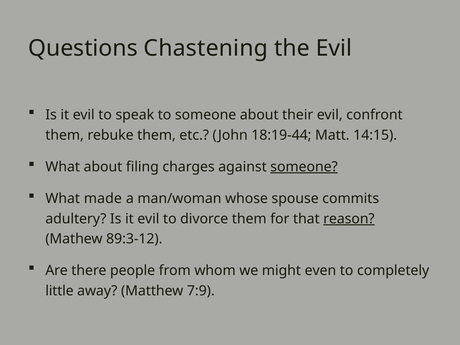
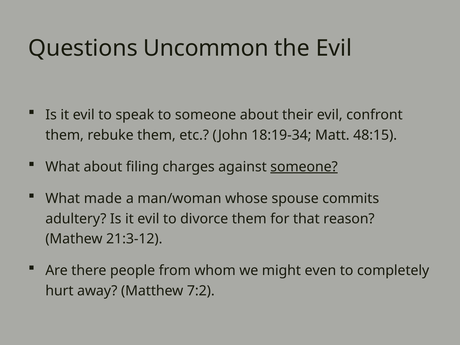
Chastening: Chastening -> Uncommon (206, 48)
18:19-44: 18:19-44 -> 18:19-34 (281, 135)
14:15: 14:15 -> 48:15 (375, 135)
reason underline: present -> none (349, 219)
89:3-12: 89:3-12 -> 21:3-12 (134, 239)
little: little -> hurt (59, 291)
7:9: 7:9 -> 7:2 (201, 291)
